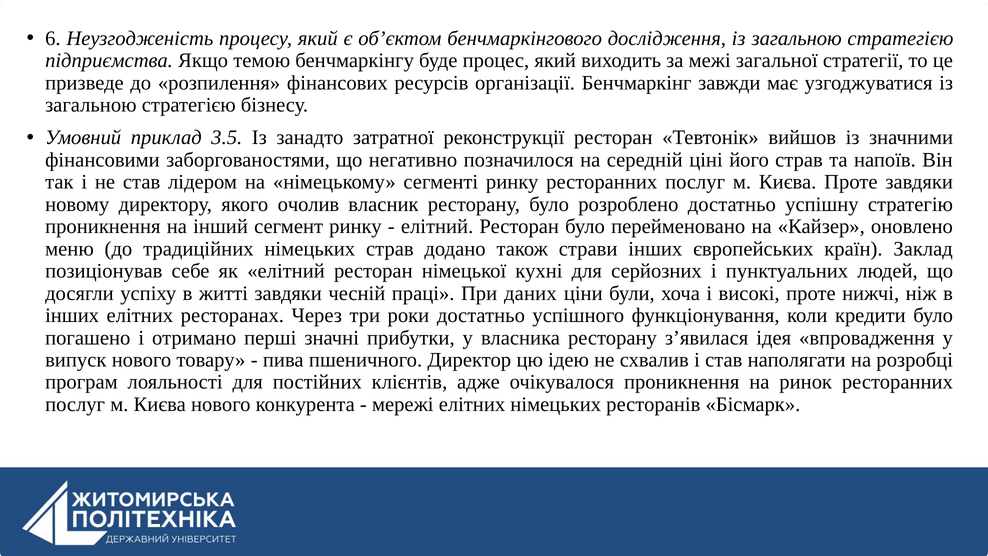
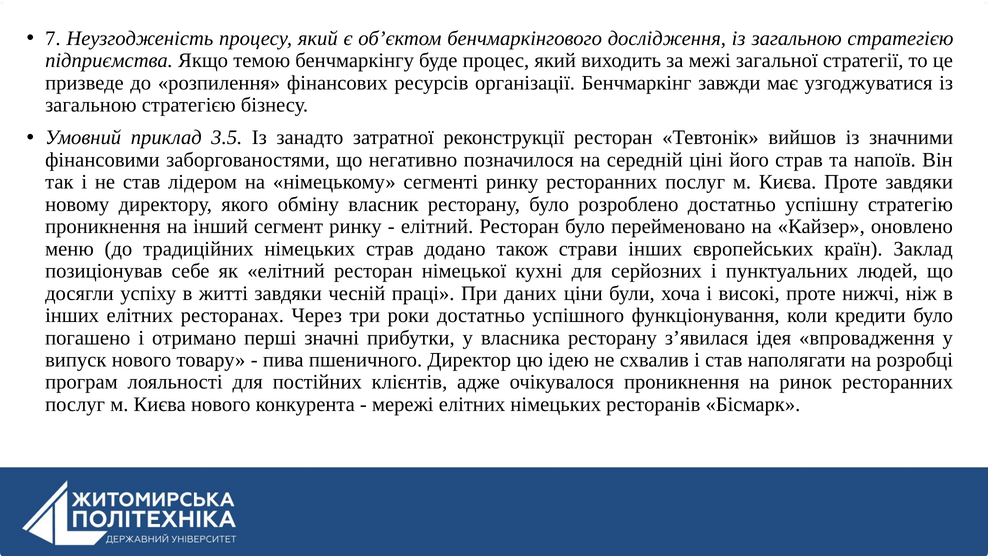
6: 6 -> 7 (53, 38)
очолив: очолив -> обміну (308, 204)
